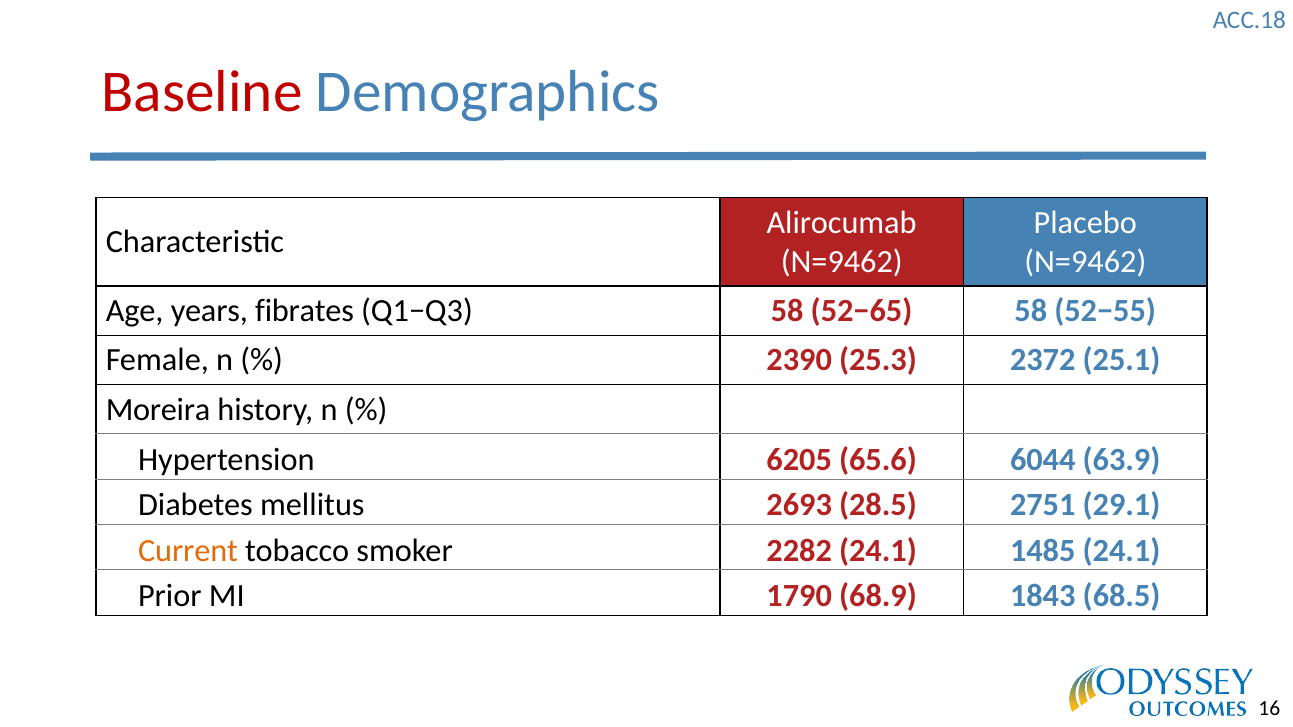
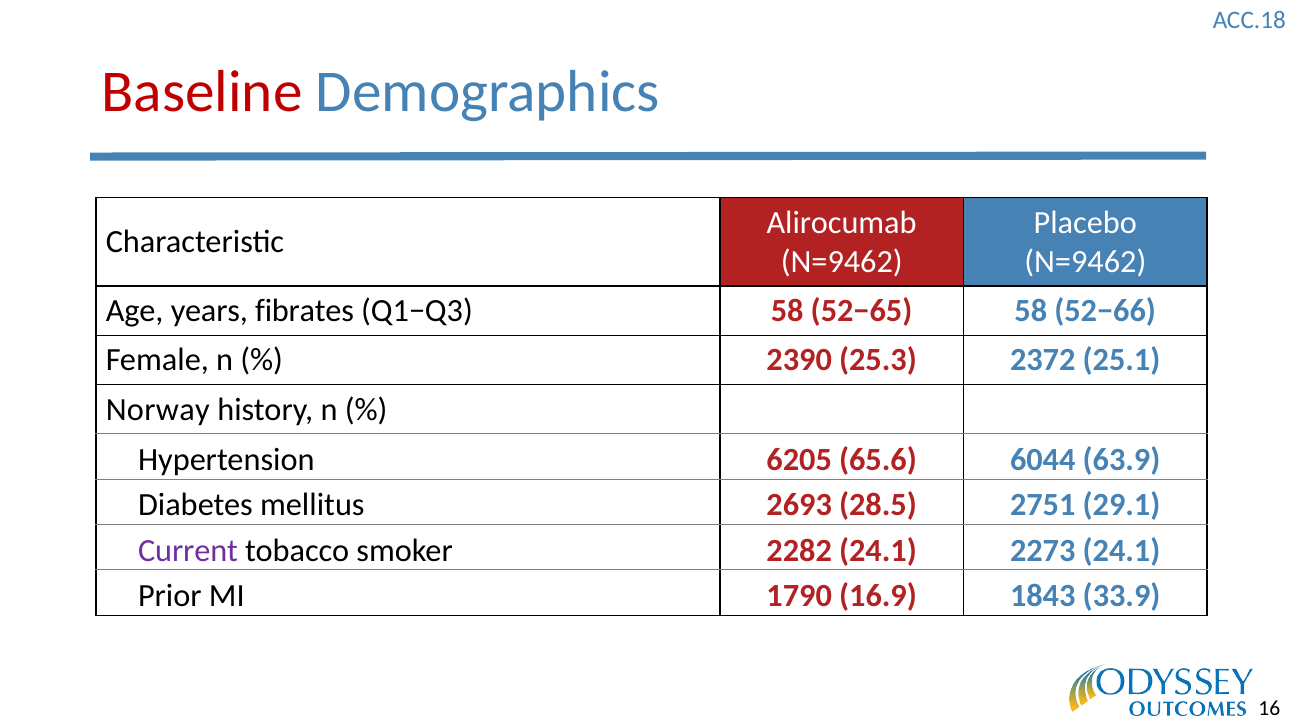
52−55: 52−55 -> 52−66 (1105, 311)
Moreira: Moreira -> Norway (158, 410)
Current colour: orange -> purple (188, 551)
1485: 1485 -> 2273 (1043, 551)
68.9: 68.9 -> 16.9 (878, 596)
68.5: 68.5 -> 33.9 (1122, 596)
